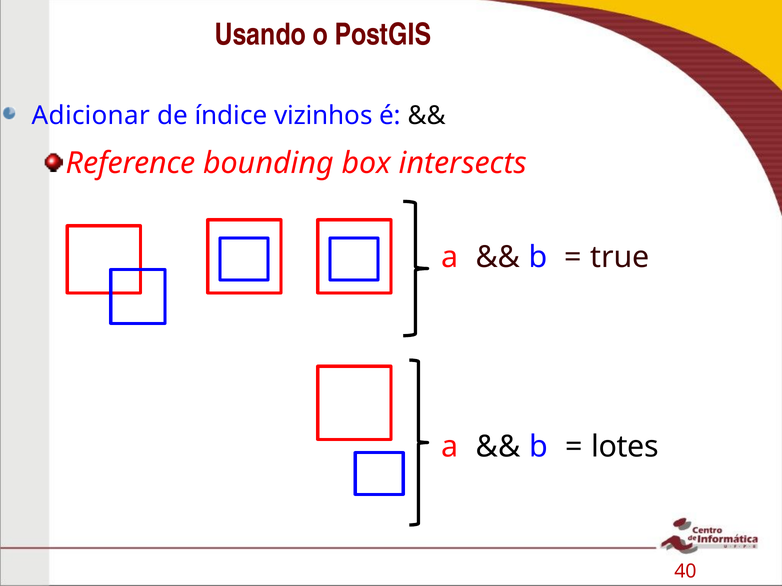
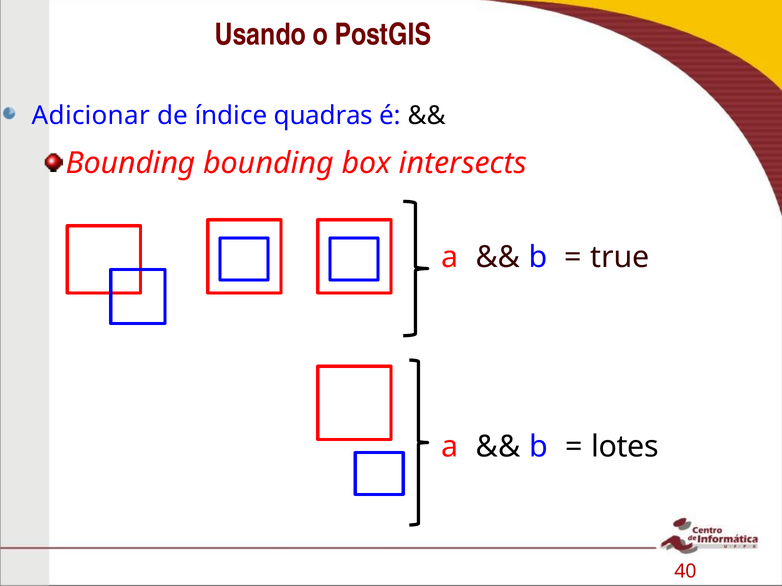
vizinhos: vizinhos -> quadras (323, 116)
Reference: Reference -> Bounding (131, 163)
